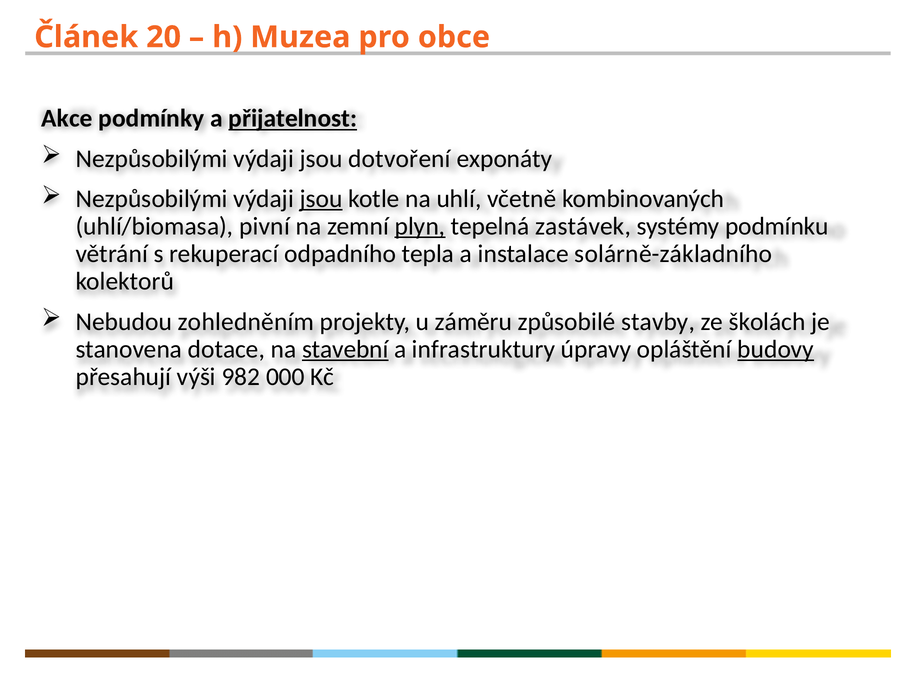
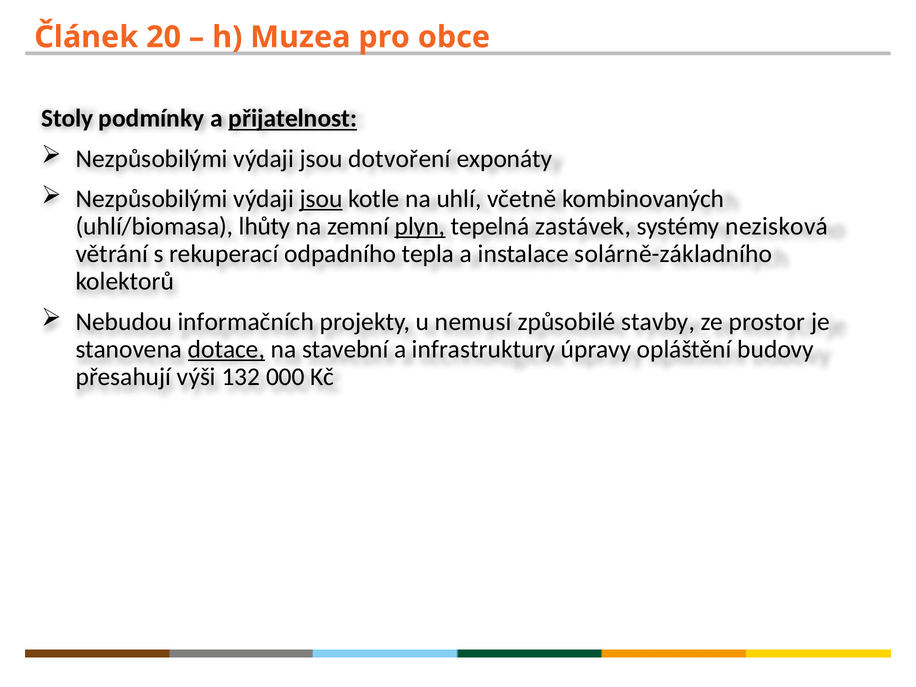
Akce: Akce -> Stoly (67, 119)
pivní: pivní -> lhůty (265, 226)
podmínku: podmínku -> nezisková (777, 226)
zohledněním: zohledněním -> informačních (246, 322)
záměru: záměru -> nemusí (473, 322)
školách: školách -> prostor (767, 322)
dotace underline: none -> present (226, 349)
stavební underline: present -> none (345, 349)
budovy underline: present -> none (776, 349)
982: 982 -> 132 (241, 377)
